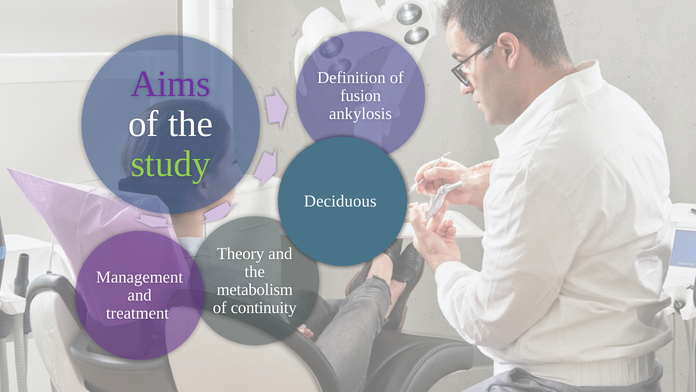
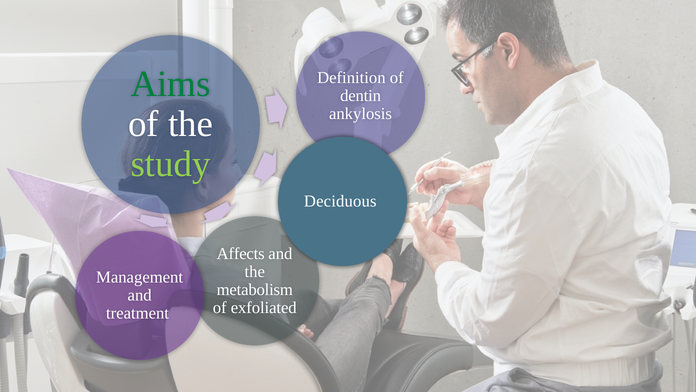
Aims colour: purple -> green (171, 84)
fusion: fusion -> dentin (361, 96)
Theory: Theory -> Affects (241, 253)
continuity: continuity -> exfoliated (264, 307)
